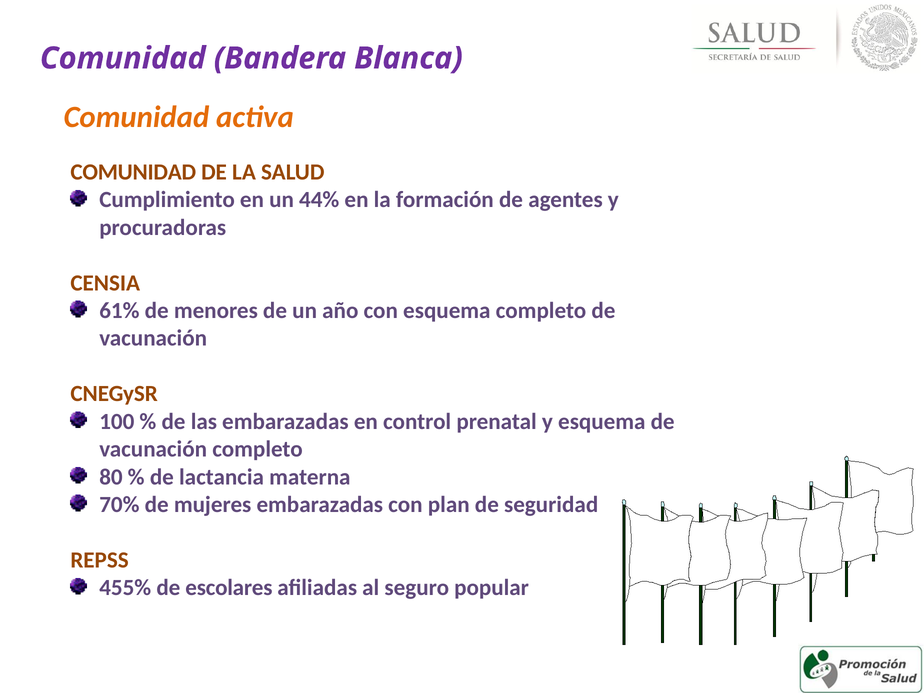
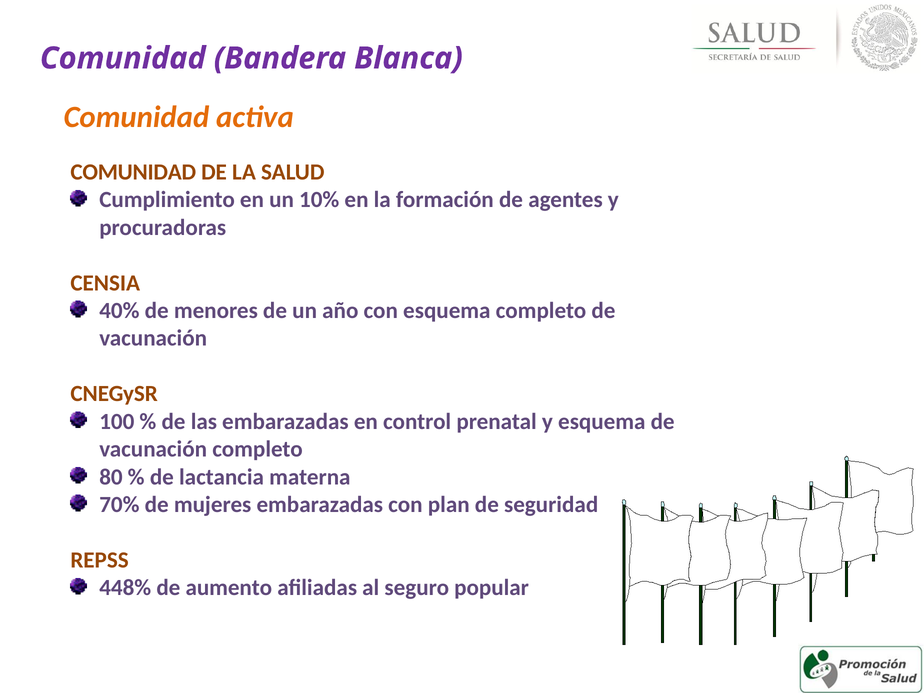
44%: 44% -> 10% (319, 200)
61%: 61% -> 40% (119, 311)
455%: 455% -> 448% (125, 588)
escolares: escolares -> aumento (229, 588)
